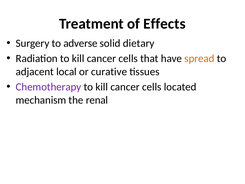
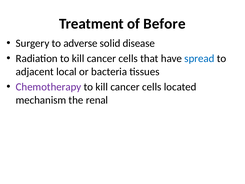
Effects: Effects -> Before (164, 24)
dietary: dietary -> disease (139, 43)
spread colour: orange -> blue (199, 58)
curative: curative -> bacteria (109, 72)
